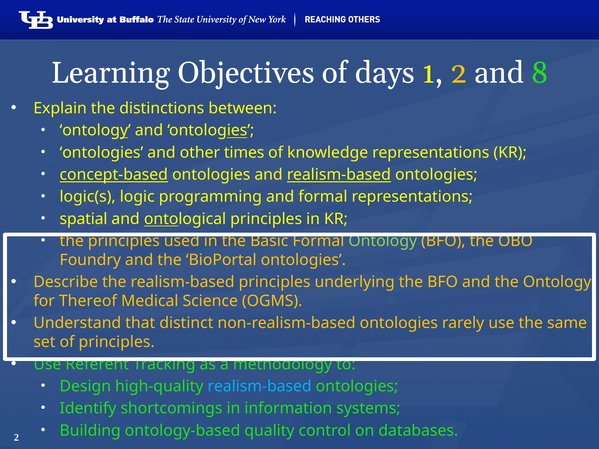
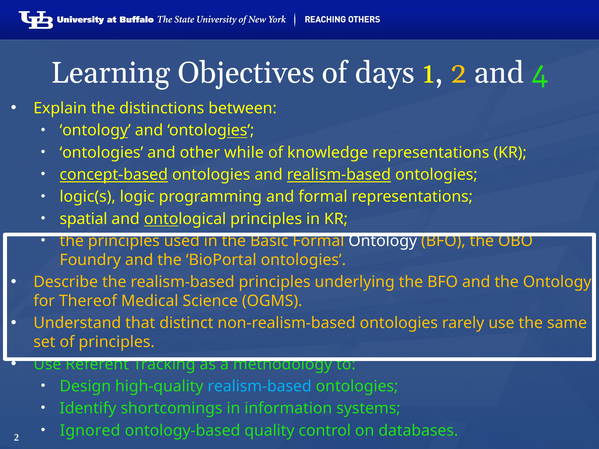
8: 8 -> 4 (540, 73)
times: times -> while (244, 153)
Ontology colour: light green -> white (383, 241)
Building: Building -> Ignored (90, 431)
